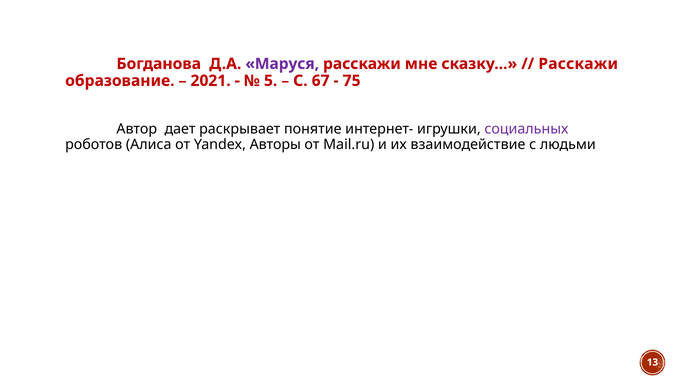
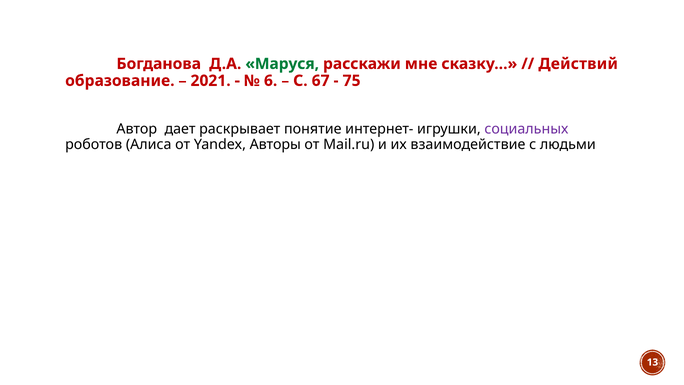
Маруся colour: purple -> green (282, 64)
Расскажи: Расскажи -> Действий (578, 64)
5: 5 -> 6 (271, 81)
